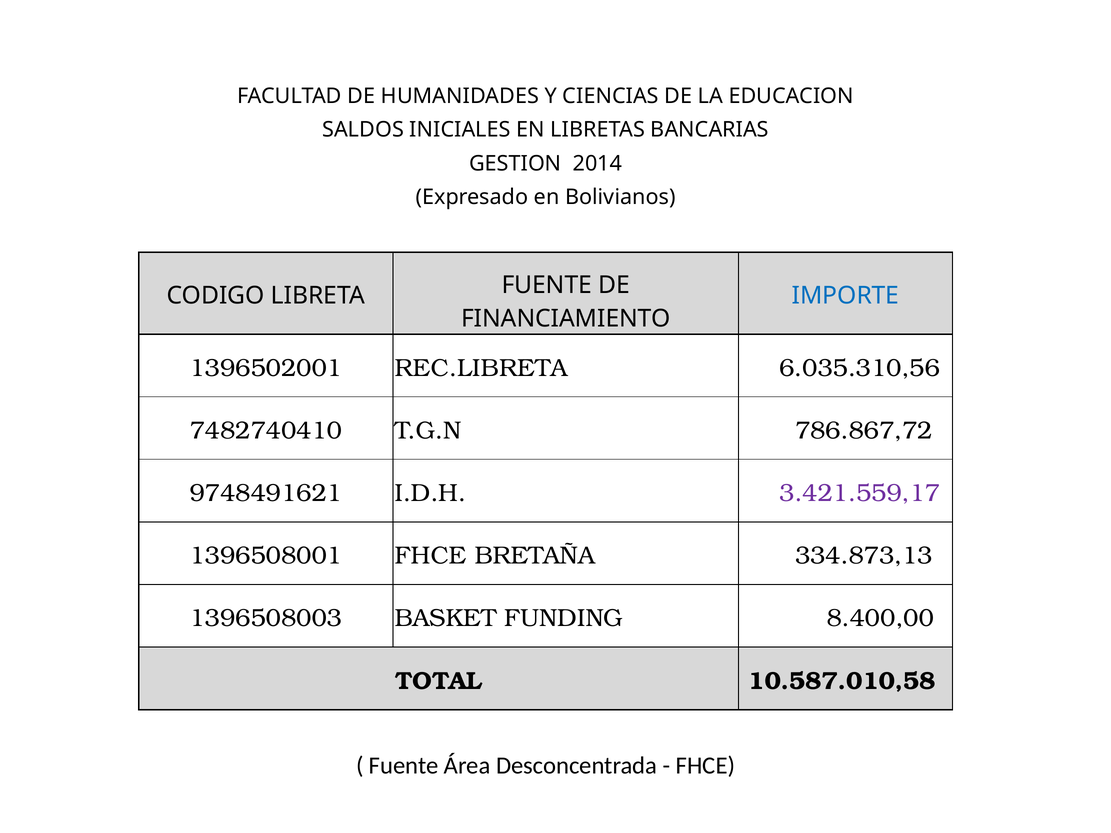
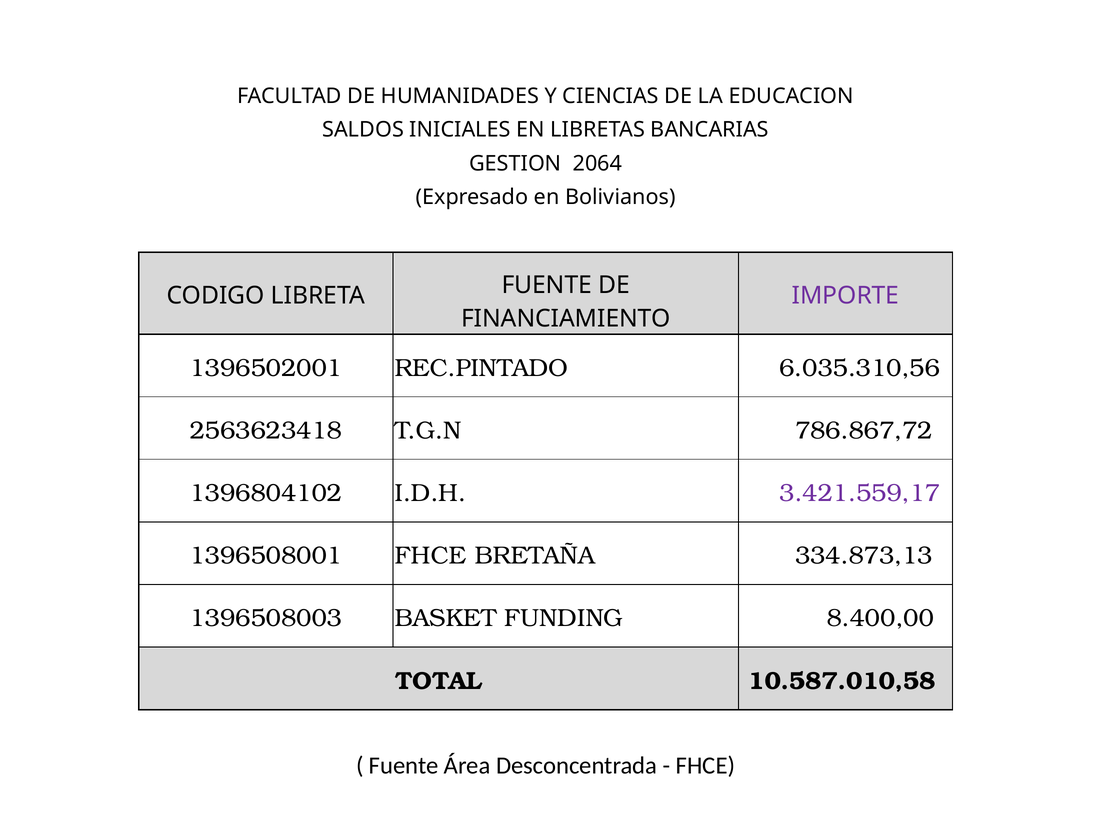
2014: 2014 -> 2064 (597, 164)
IMPORTE colour: blue -> purple (846, 296)
REC.LIBRETA: REC.LIBRETA -> REC.PINTADO (481, 368)
7482740410: 7482740410 -> 2563623418 (266, 431)
9748491621: 9748491621 -> 1396804102 (266, 493)
